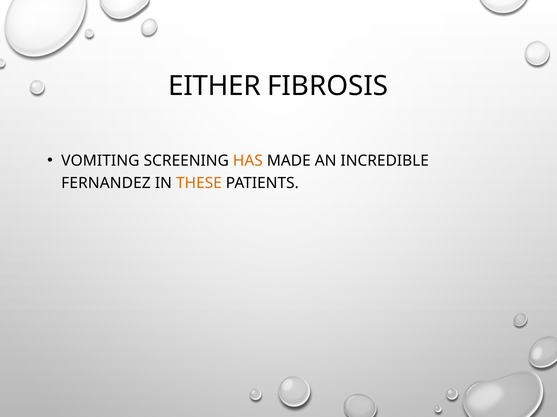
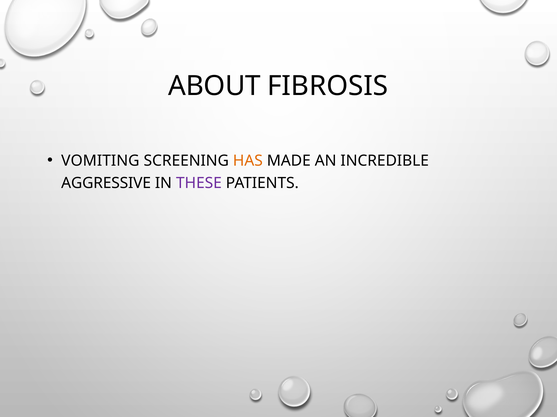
EITHER: EITHER -> ABOUT (214, 86)
FERNANDEZ: FERNANDEZ -> AGGRESSIVE (106, 183)
THESE colour: orange -> purple (199, 183)
